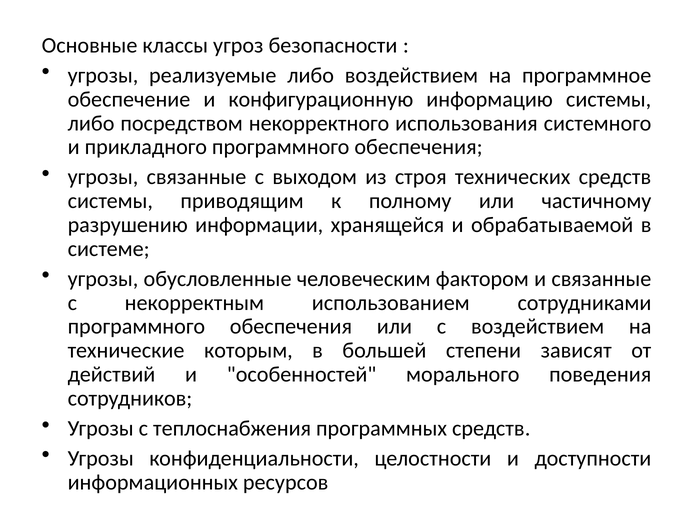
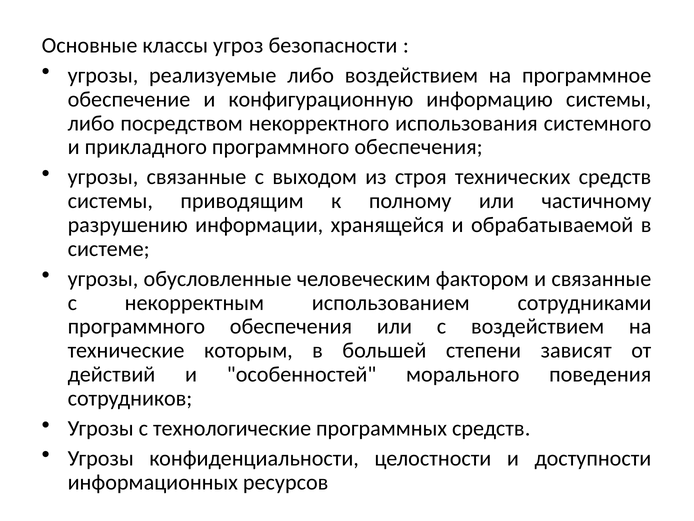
теплоснабжения: теплоснабжения -> технологические (232, 428)
